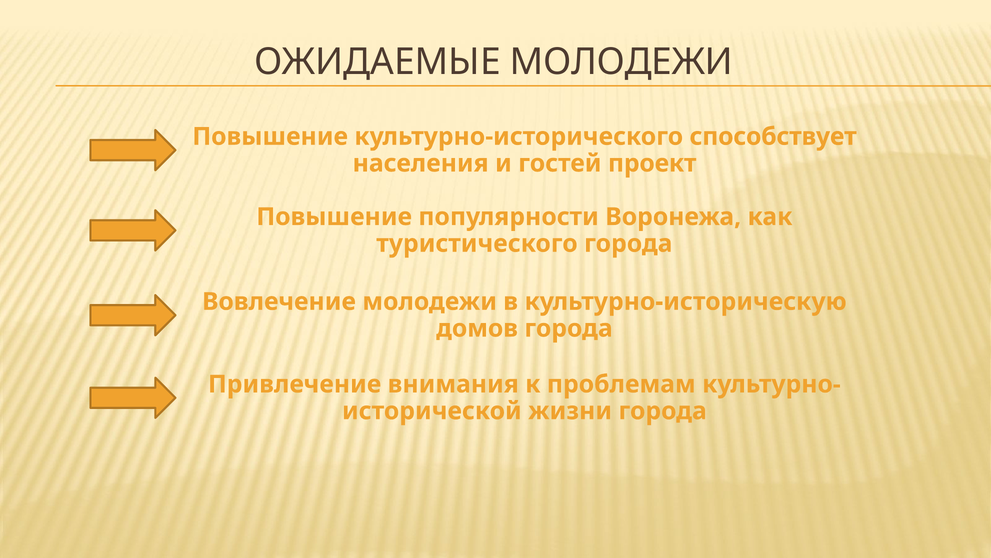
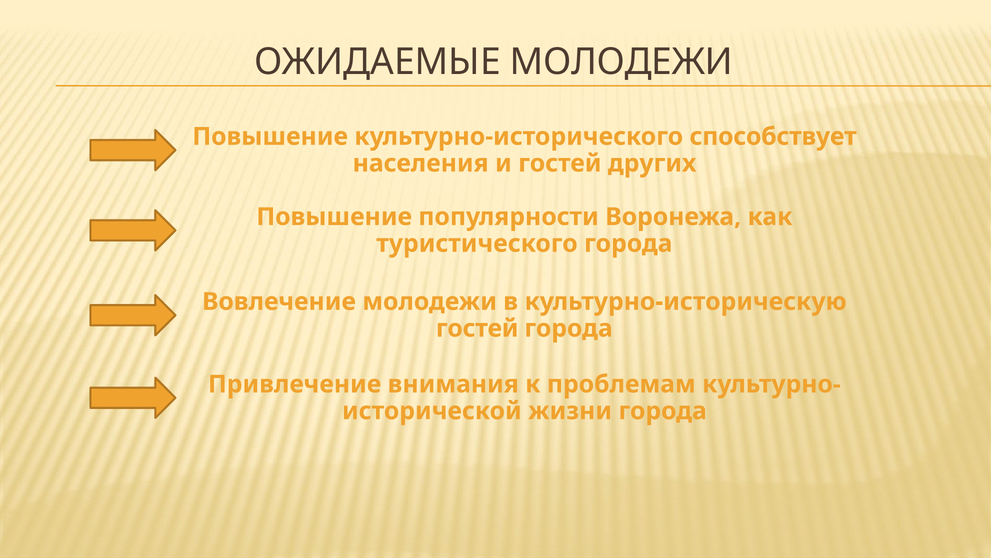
проект: проект -> других (652, 163)
домов: домов -> гостей (477, 328)
